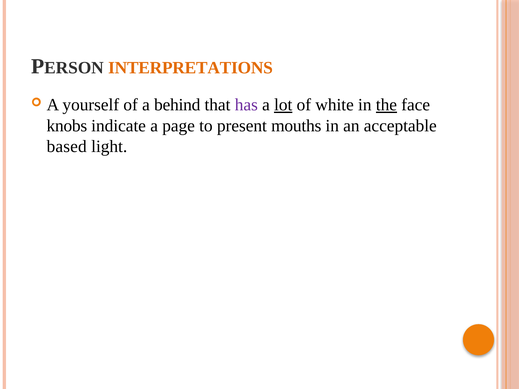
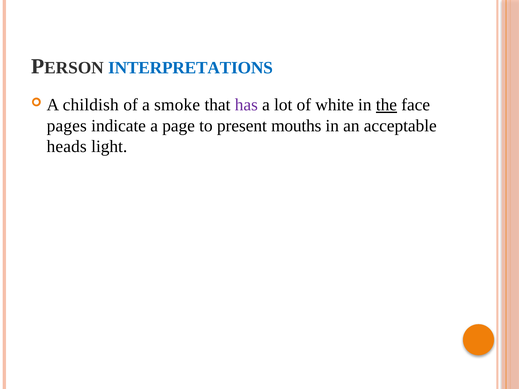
INTERPRETATIONS colour: orange -> blue (190, 68)
yourself: yourself -> childish (91, 105)
behind: behind -> smoke (177, 105)
lot underline: present -> none (283, 105)
knobs: knobs -> pages (67, 126)
based: based -> heads (67, 146)
